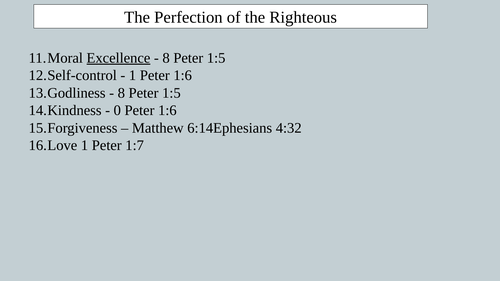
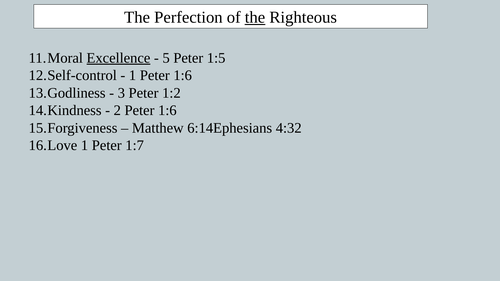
the underline: none -> present (255, 17)
8: 8 -> 5 (166, 58)
8: 8 -> 3 (121, 93)
1:5: 1:5 -> 1:2 (171, 93)
0: 0 -> 2 (117, 111)
